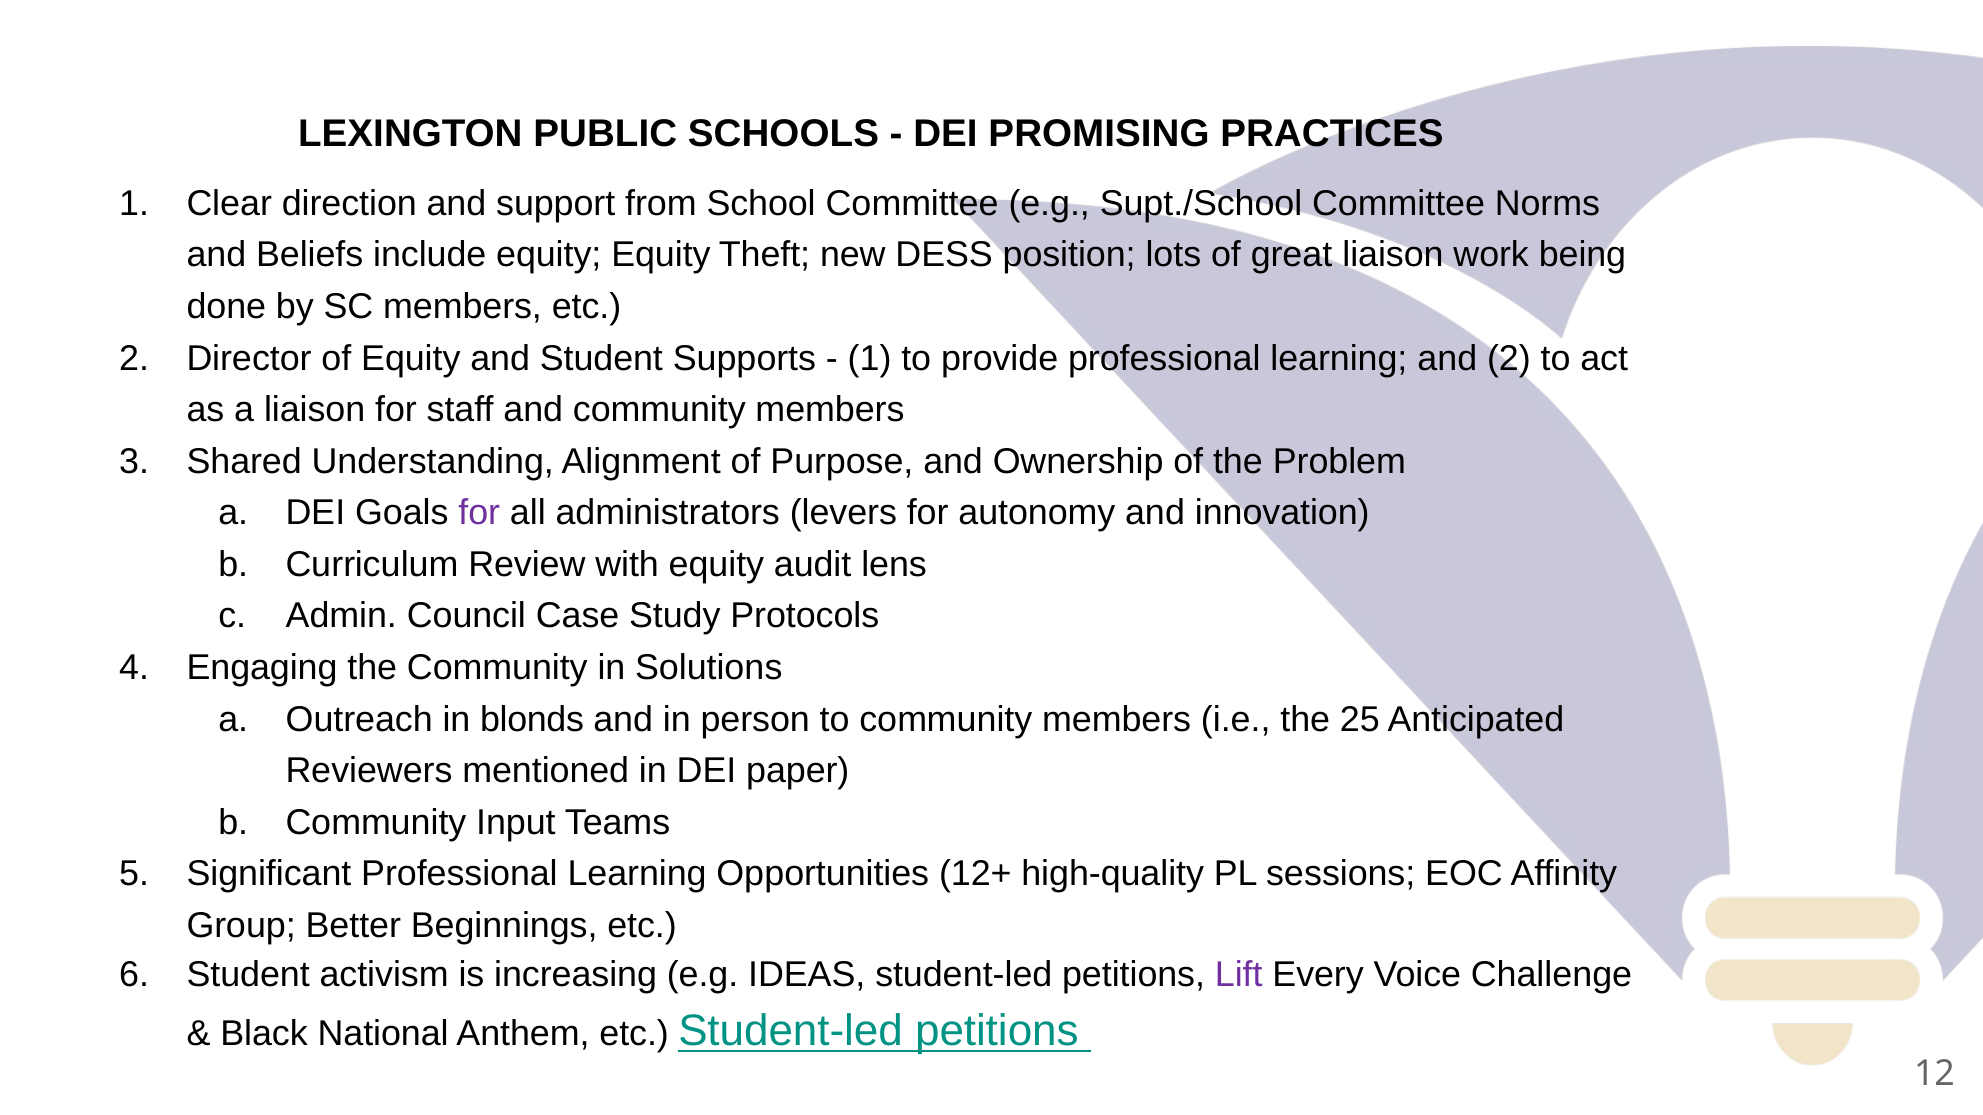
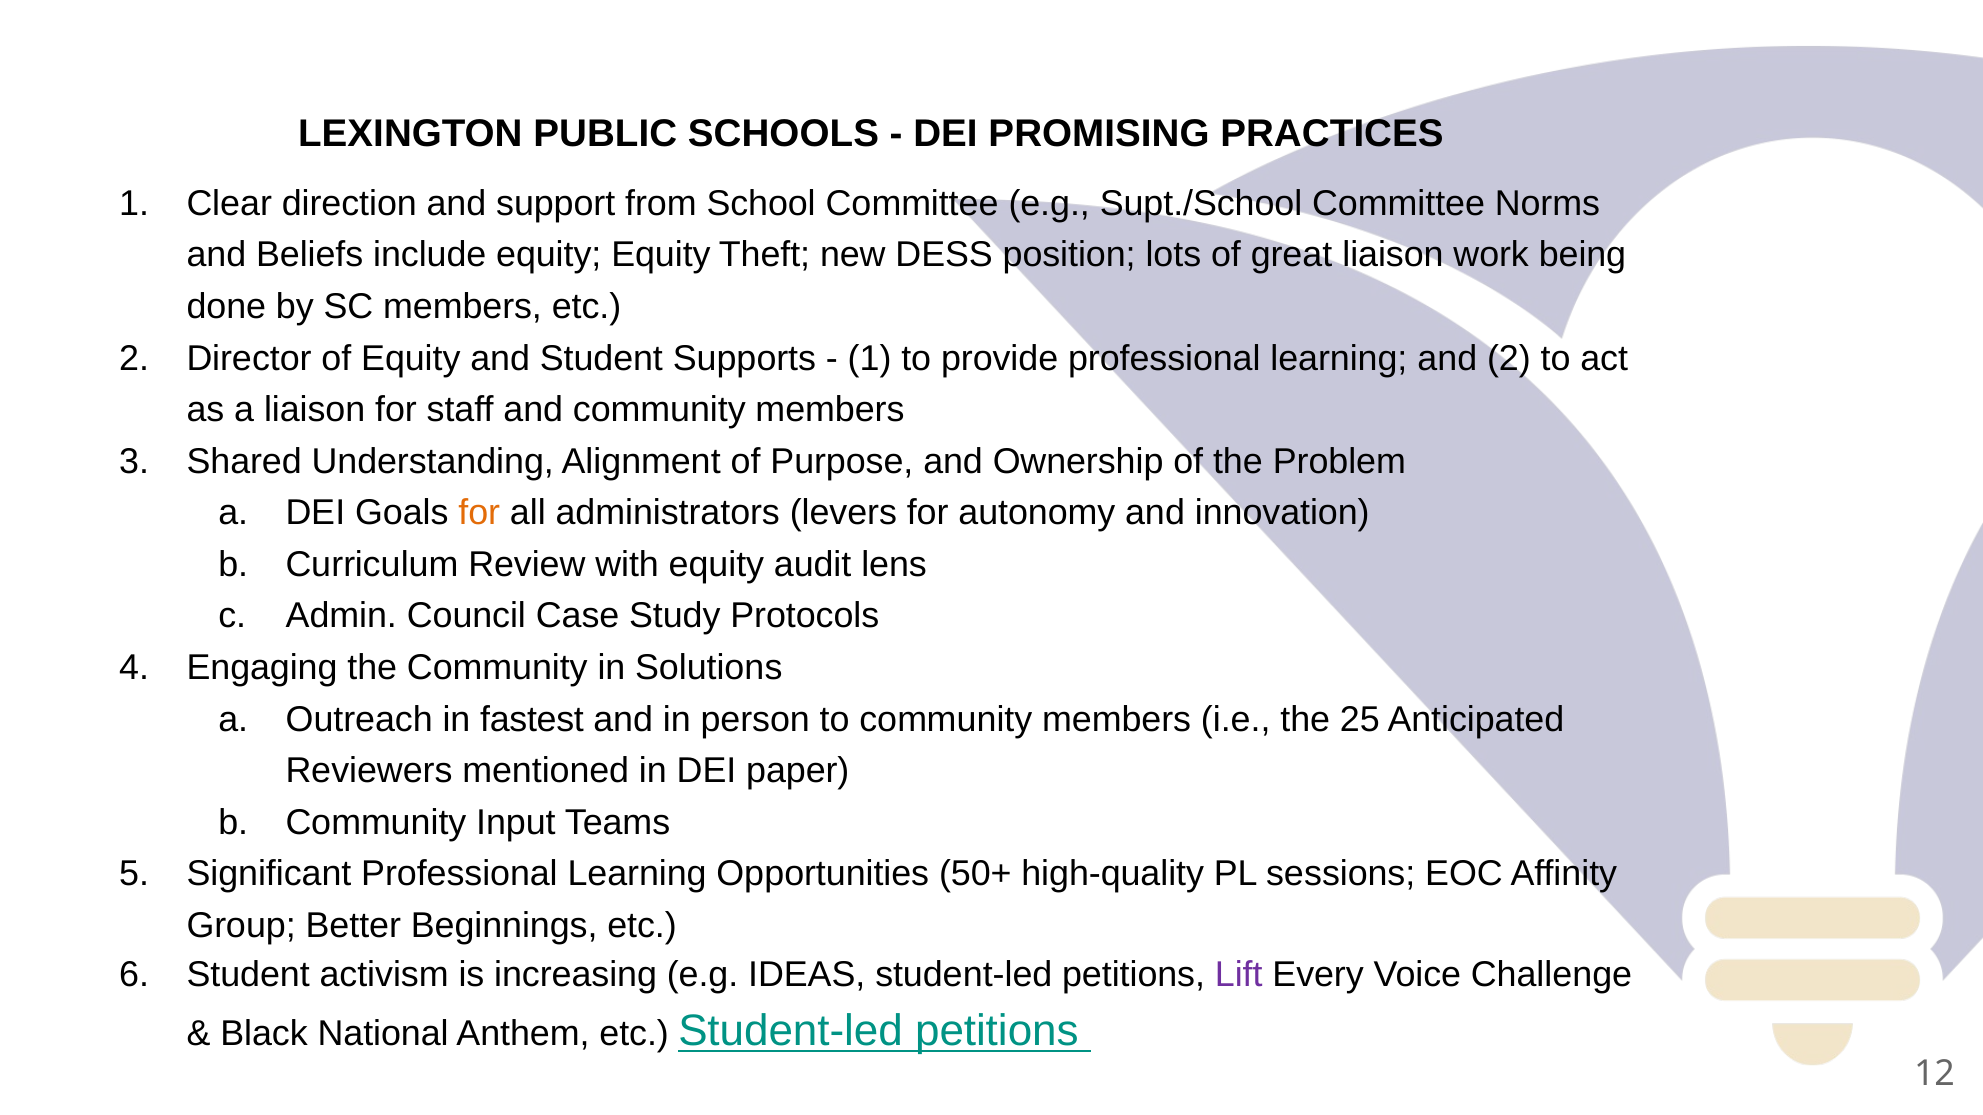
for colour: purple -> orange (479, 513)
blonds: blonds -> fastest (532, 720)
12+: 12+ -> 50+ (975, 874)
